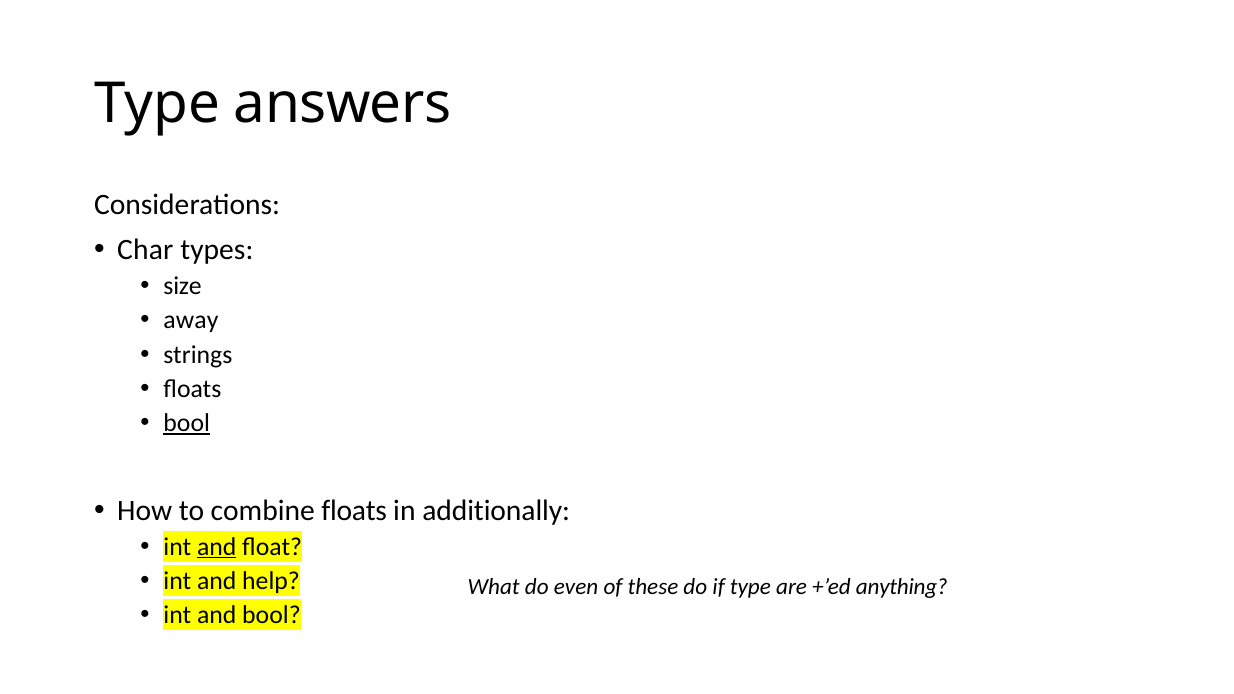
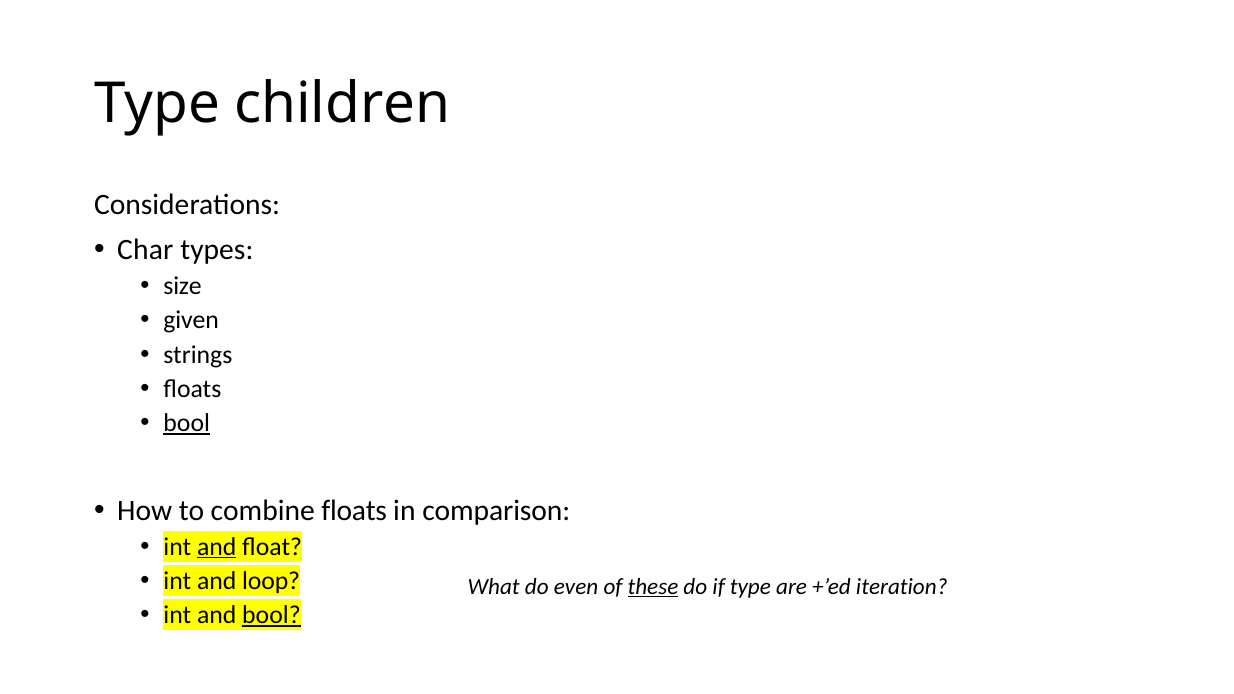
answers: answers -> children (342, 104)
away: away -> given (191, 320)
additionally: additionally -> comparison (496, 510)
help: help -> loop (271, 581)
these underline: none -> present (653, 587)
anything: anything -> iteration (902, 587)
bool underline: none -> present (271, 615)
